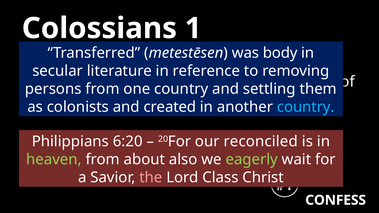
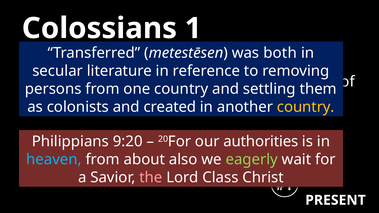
body: body -> both (280, 53)
country colour: light blue -> yellow (306, 107)
6:20: 6:20 -> 9:20 (128, 141)
reconciled: reconciled -> authorities (261, 141)
heaven colour: light green -> light blue (54, 159)
CONFESS: CONFESS -> PRESENT (336, 200)
